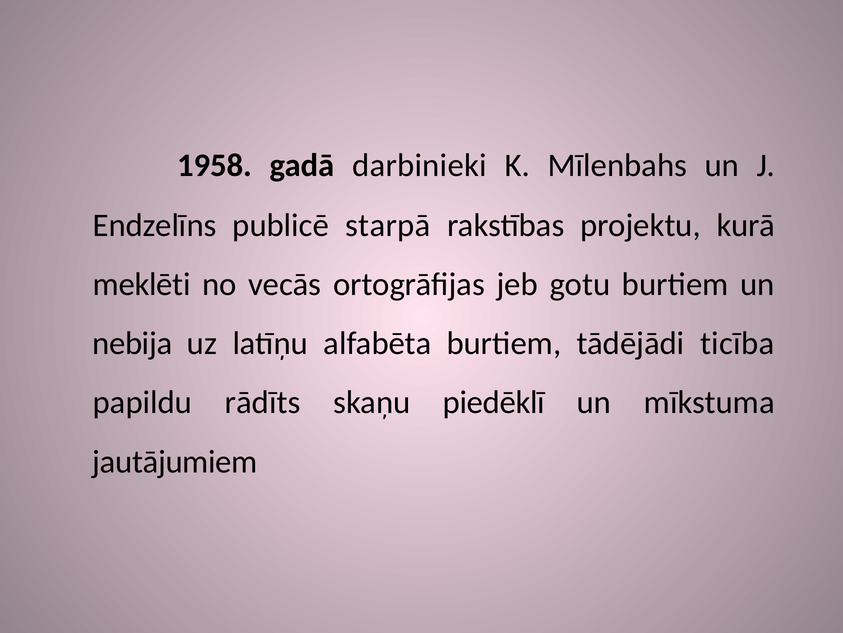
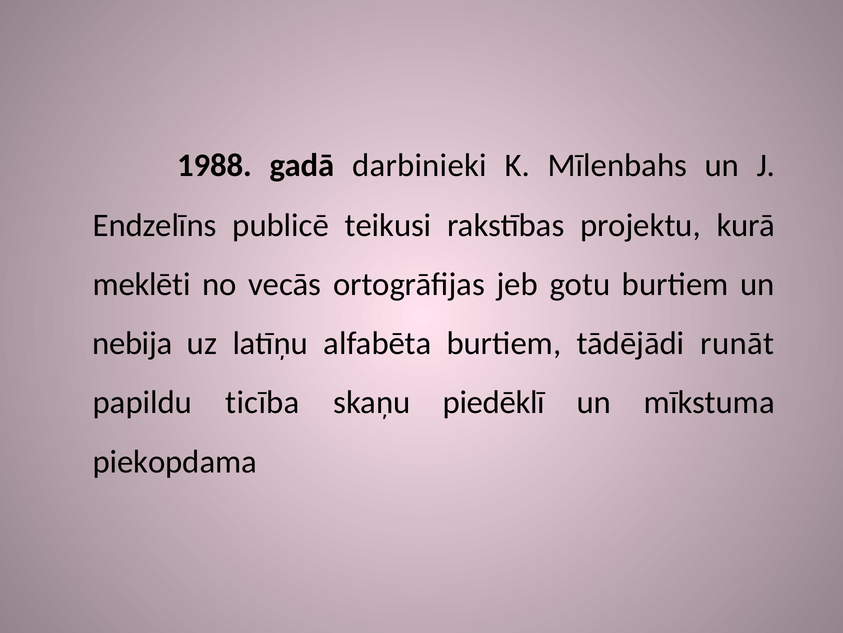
1958: 1958 -> 1988 (215, 165)
starpā: starpā -> teikusi (388, 225)
ticība: ticība -> runāt (737, 343)
rādīts: rādīts -> ticība (263, 402)
jautājumiem: jautājumiem -> piekopdama (175, 461)
